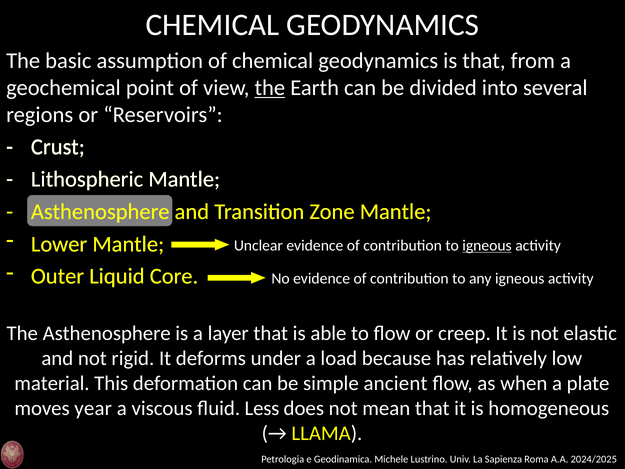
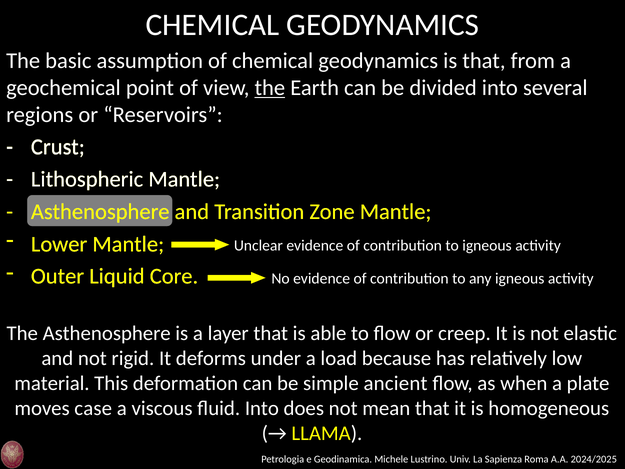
igneous underline: present -> none (487, 245)
year: year -> case (93, 408)
fluid Less: Less -> Into (262, 408)
